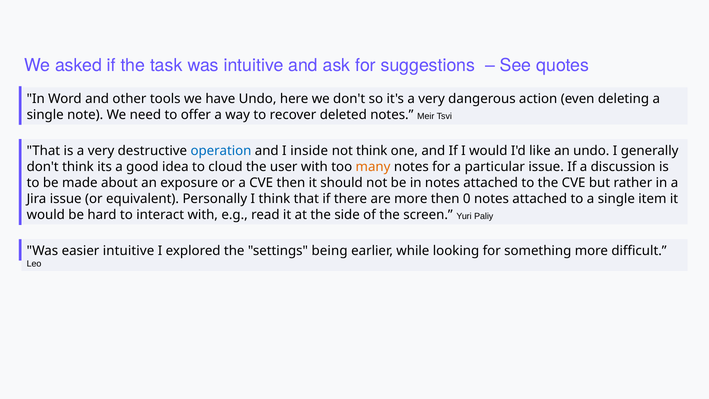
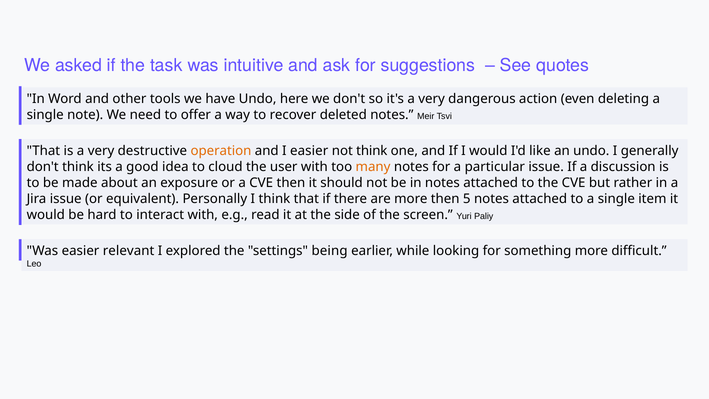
operation colour: blue -> orange (221, 151)
I inside: inside -> easier (309, 151)
0: 0 -> 5 (467, 199)
easier intuitive: intuitive -> relevant (129, 251)
